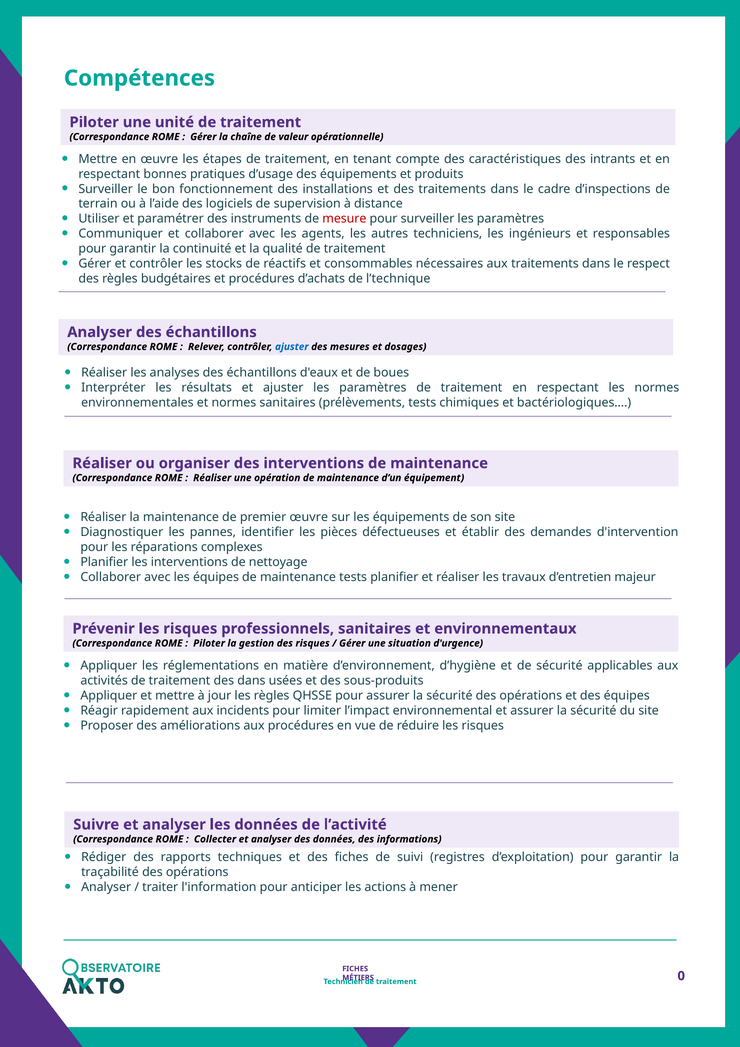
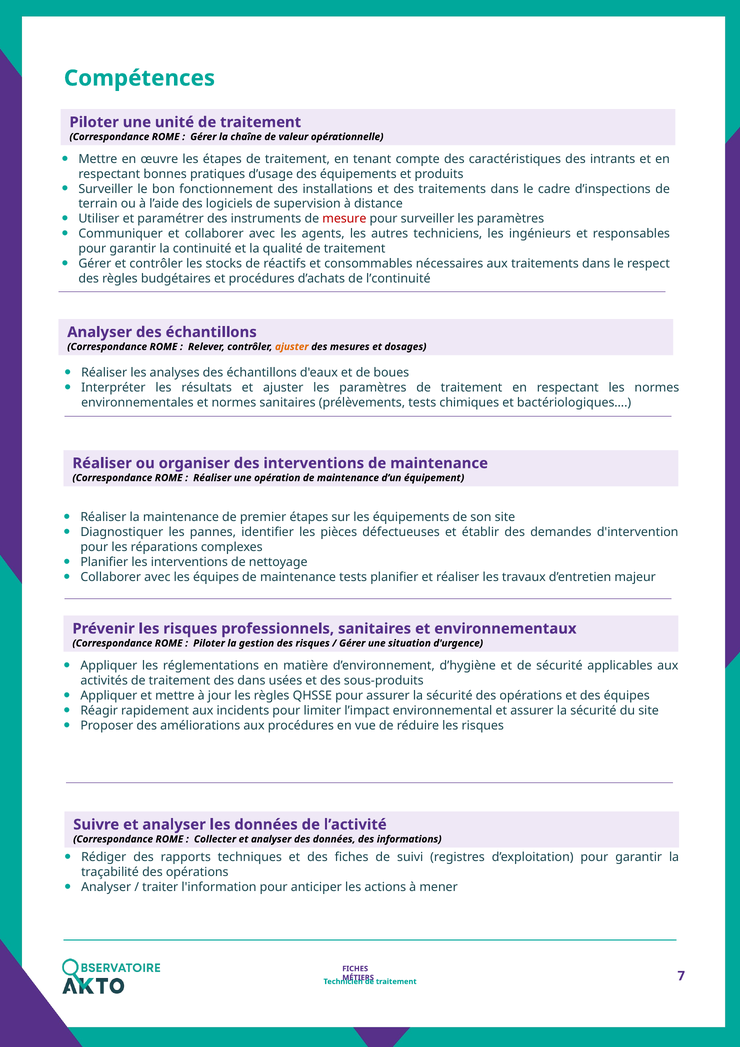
l’technique: l’technique -> l’continuité (398, 278)
ajuster colour: blue -> orange (292, 347)
premier œuvre: œuvre -> étapes (309, 517)
0: 0 -> 7 (681, 976)
